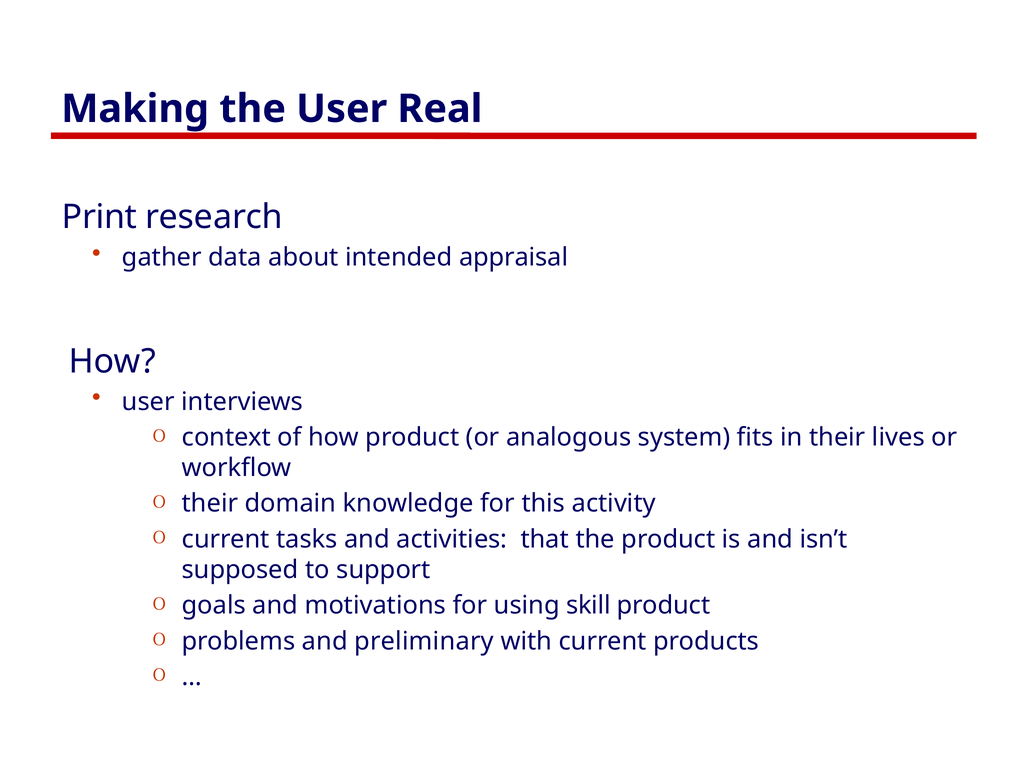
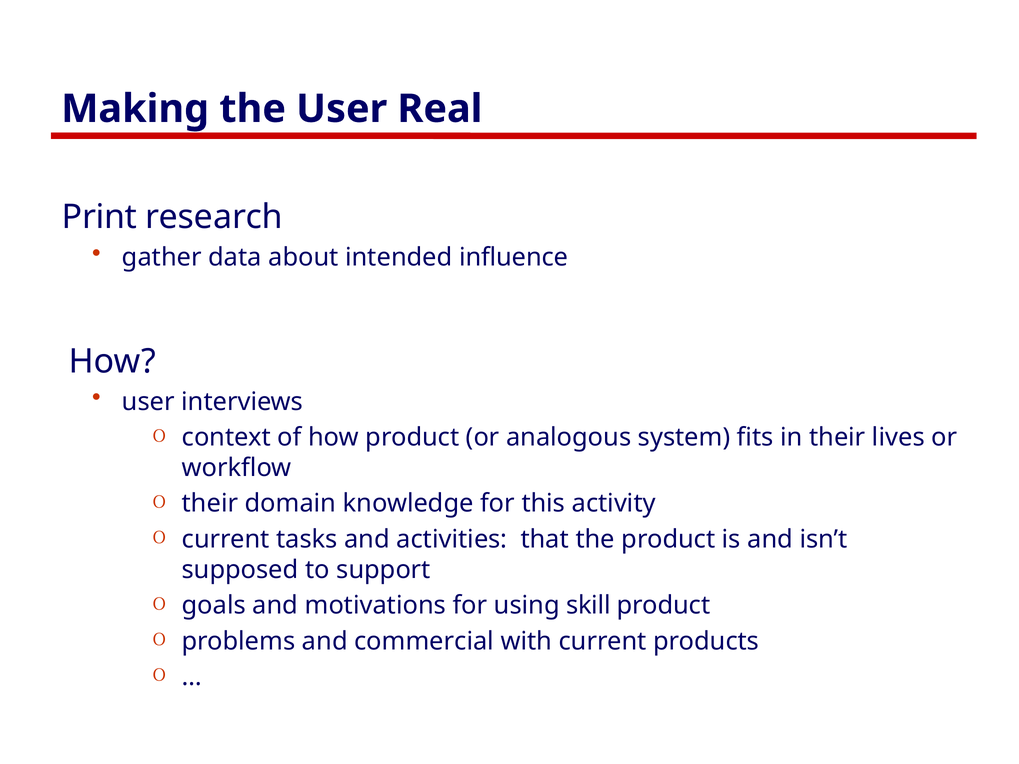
appraisal: appraisal -> influence (514, 257)
preliminary: preliminary -> commercial (424, 641)
